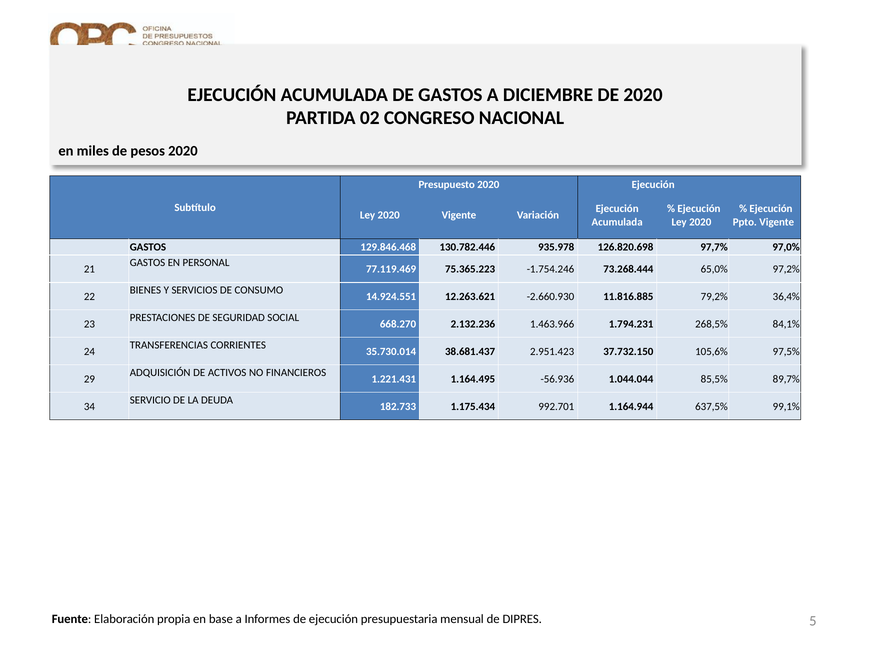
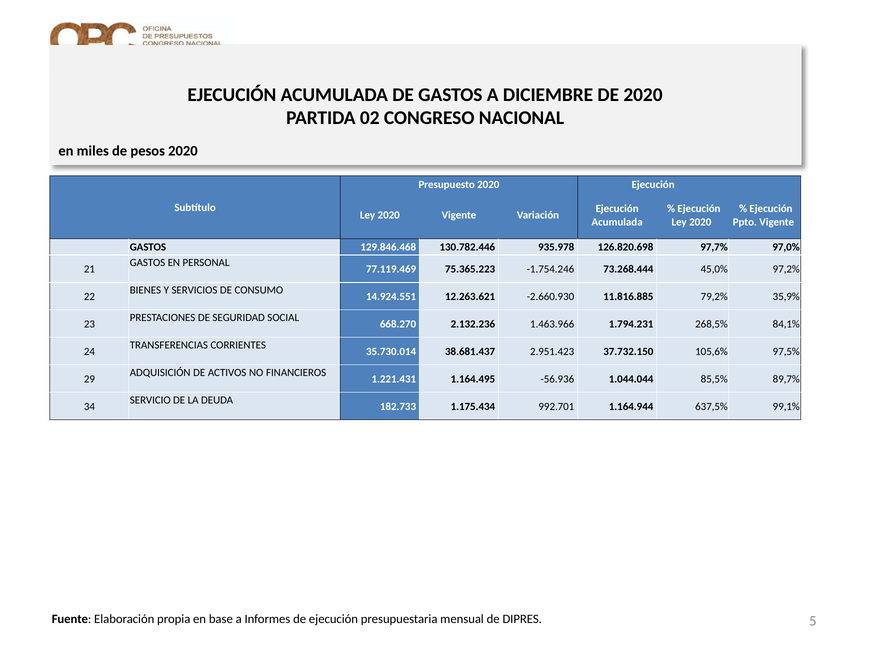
65,0%: 65,0% -> 45,0% (714, 269)
36,4%: 36,4% -> 35,9% (786, 297)
